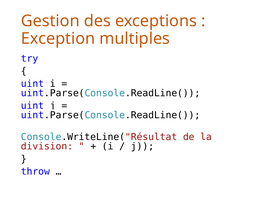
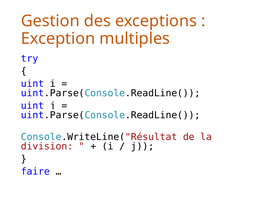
throw: throw -> faire (35, 172)
